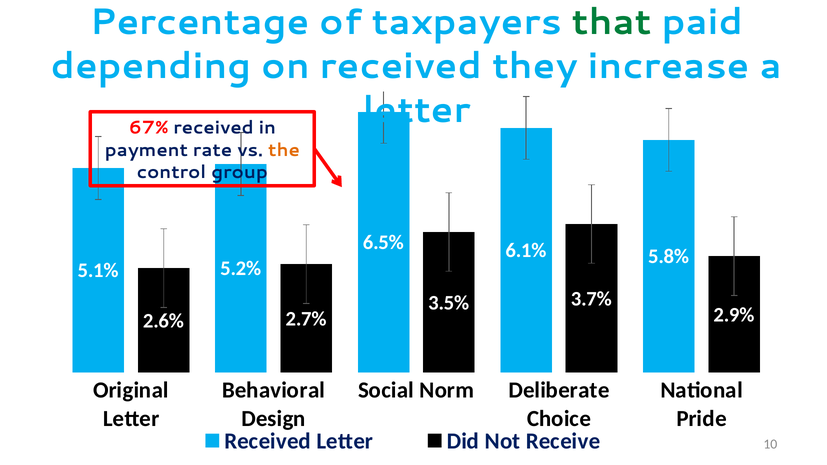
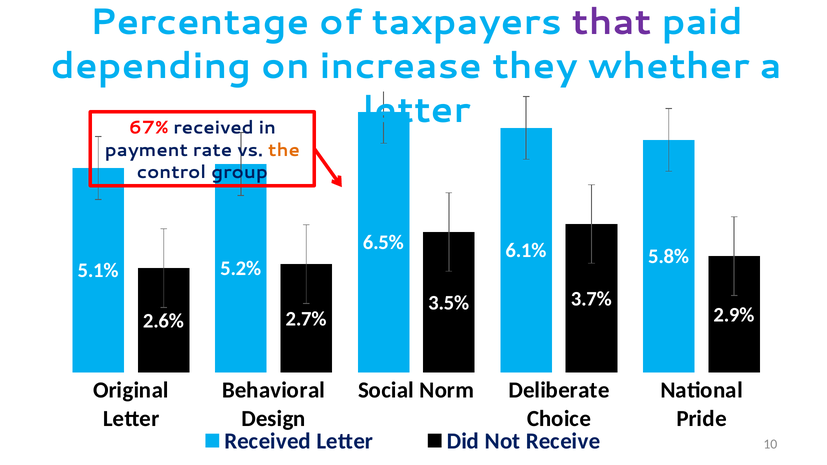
that colour: green -> purple (612, 22)
on received: received -> increase (401, 66)
increase: increase -> whether (669, 66)
